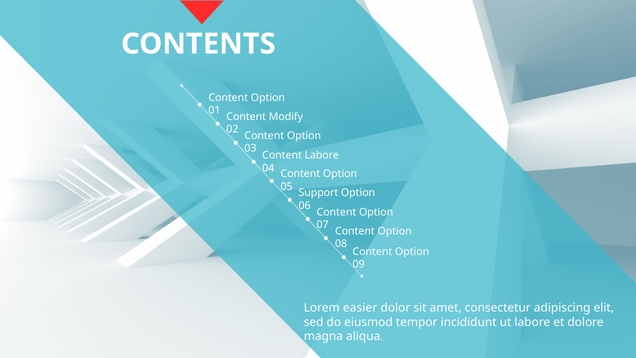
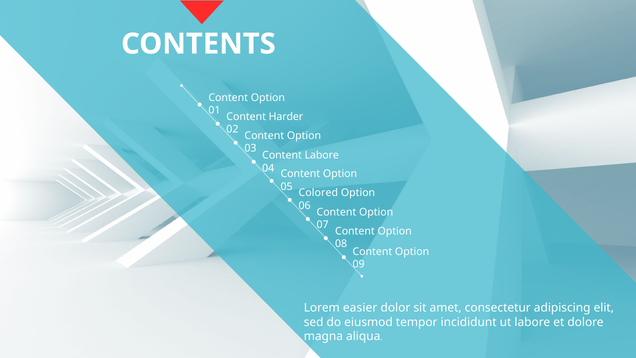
Modify: Modify -> Harder (286, 117)
Support: Support -> Colored (318, 193)
